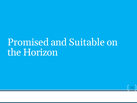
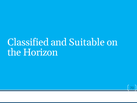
Promised: Promised -> Classified (28, 42)
